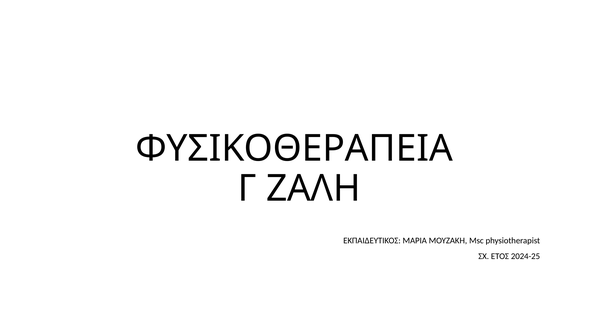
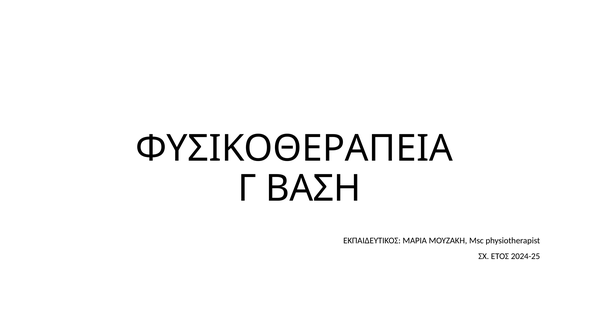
ΖΑΛΗ: ΖΑΛΗ -> ΒΑΣΗ (313, 189)
